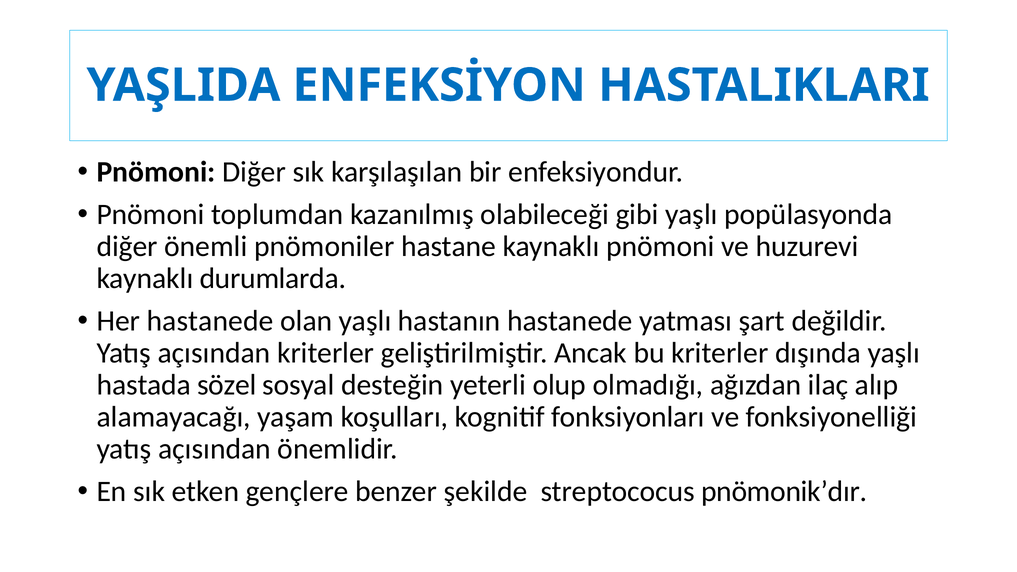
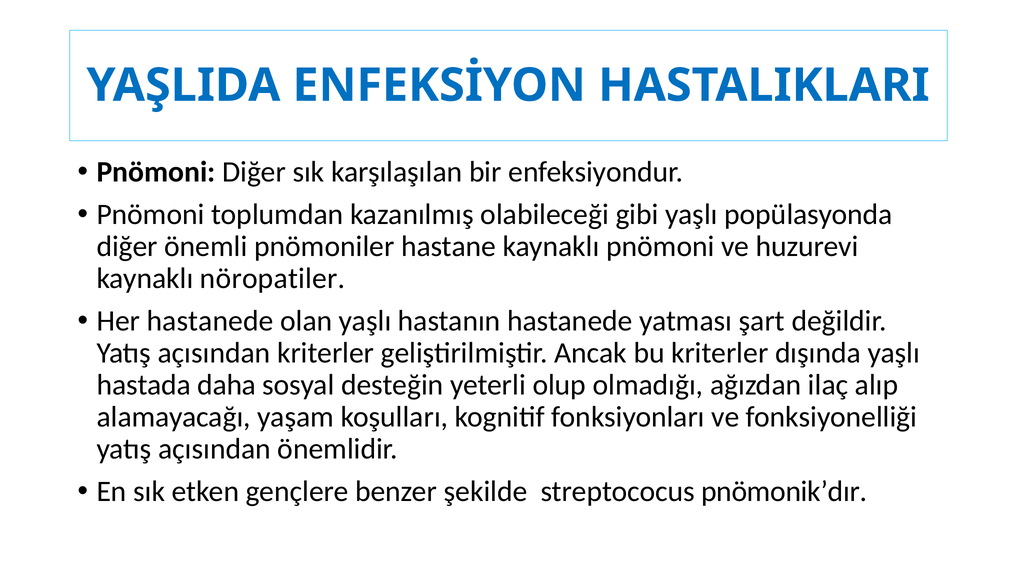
durumlarda: durumlarda -> nöropatiler (273, 278)
sözel: sözel -> daha (227, 385)
